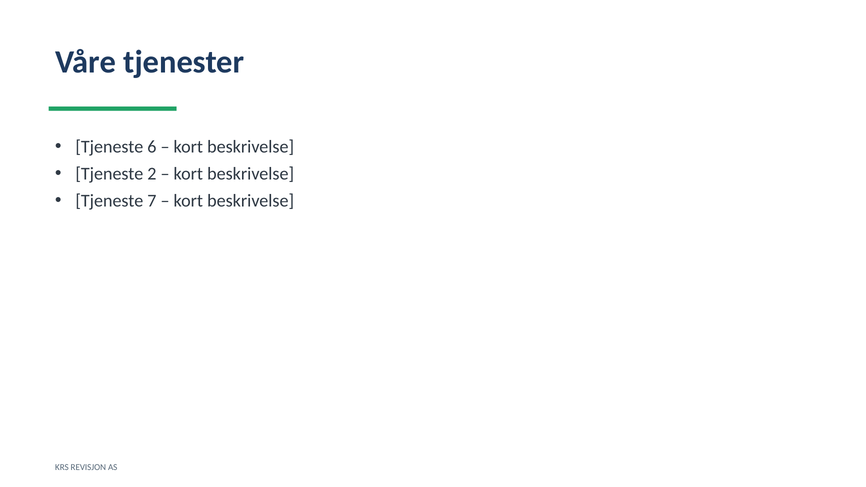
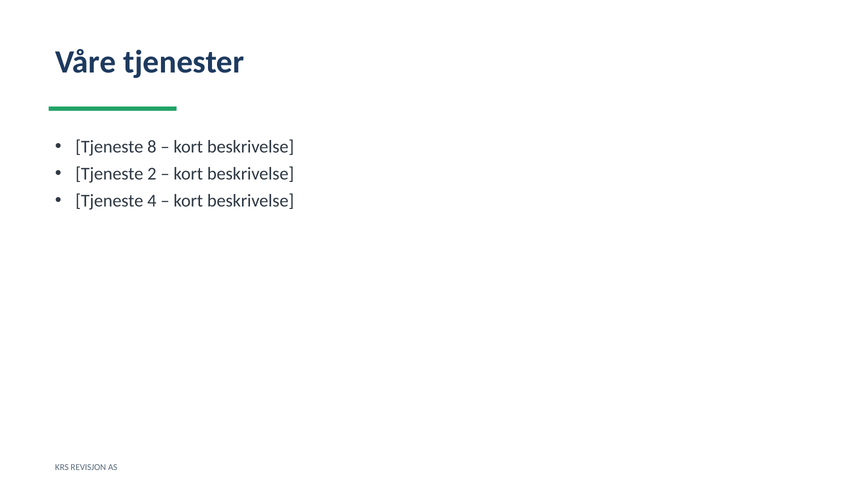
6: 6 -> 8 (152, 147)
7: 7 -> 4 (152, 201)
